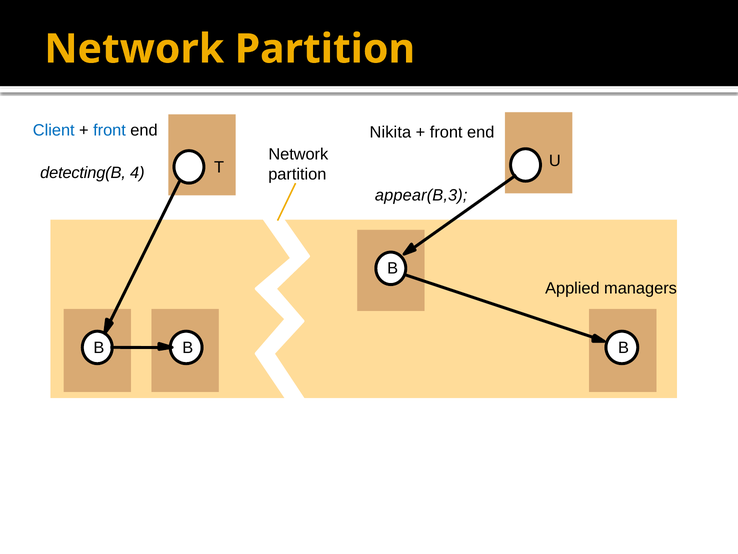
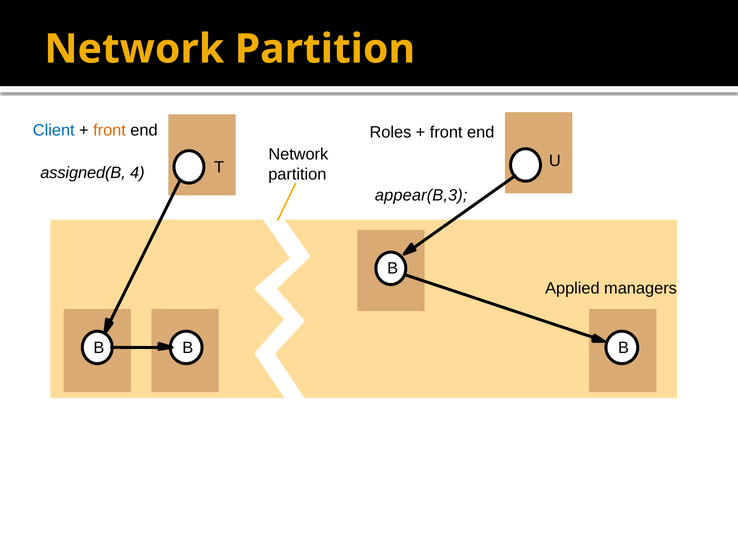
front colour: blue -> orange (110, 130)
Nikita: Nikita -> Roles (390, 132)
detecting(B: detecting(B -> assigned(B (83, 173)
